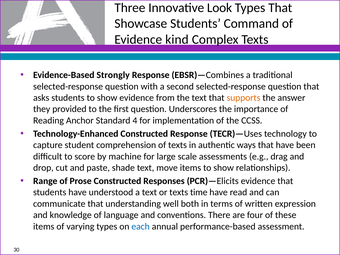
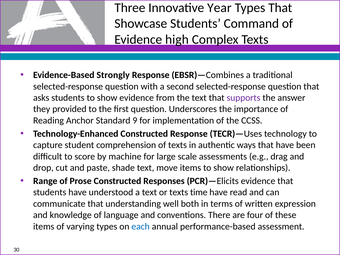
Look: Look -> Year (219, 8)
kind: kind -> high (177, 39)
supports colour: orange -> purple (244, 98)
4: 4 -> 9 (135, 120)
